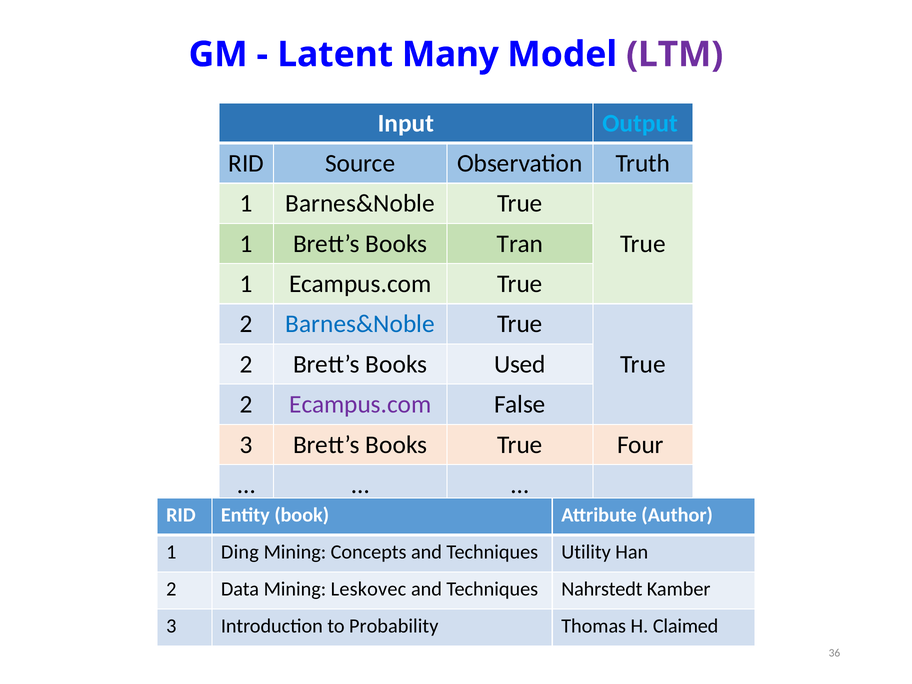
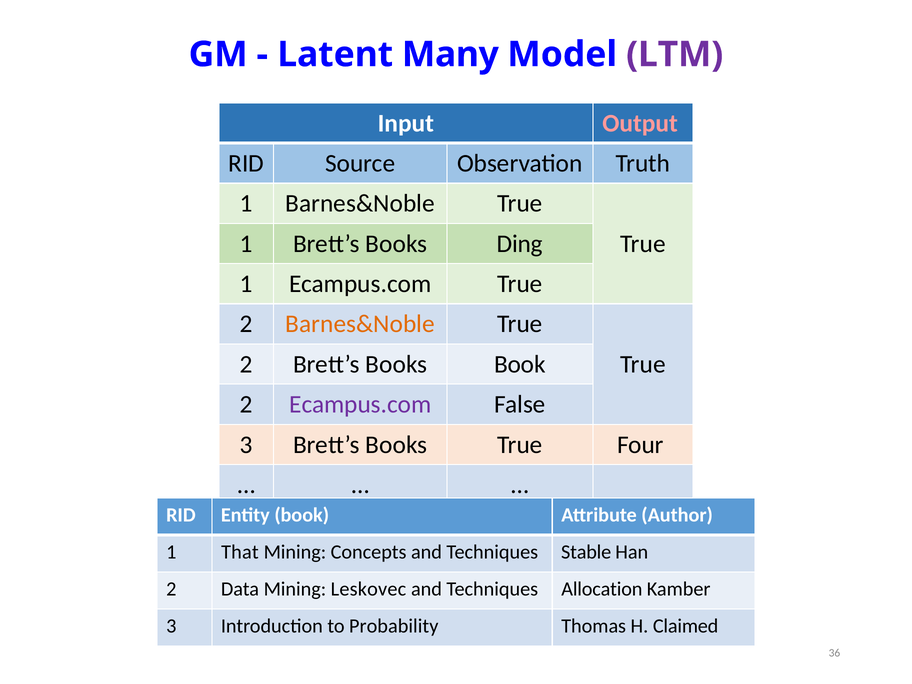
Output colour: light blue -> pink (640, 123)
Tran: Tran -> Ding (520, 244)
Barnes&Noble colour: blue -> orange (360, 324)
Books Used: Used -> Book (520, 364)
Ding: Ding -> That (240, 552)
Utility: Utility -> Stable (586, 552)
Nahrstedt: Nahrstedt -> Allocation (602, 589)
